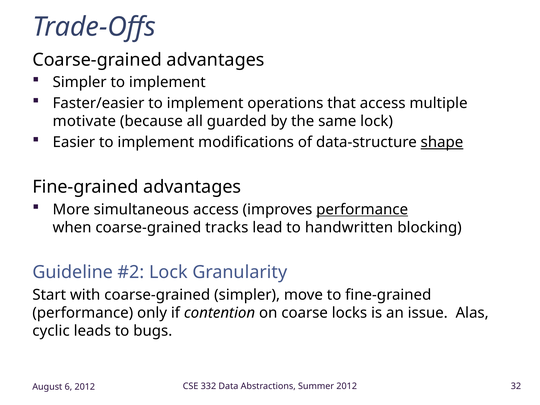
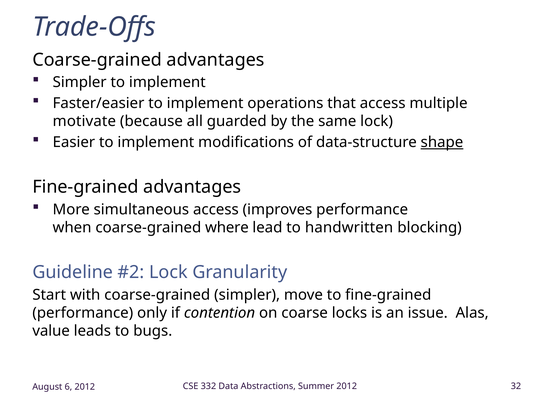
performance underline: present -> none (362, 210)
tracks: tracks -> where (227, 228)
cyclic: cyclic -> value (51, 331)
